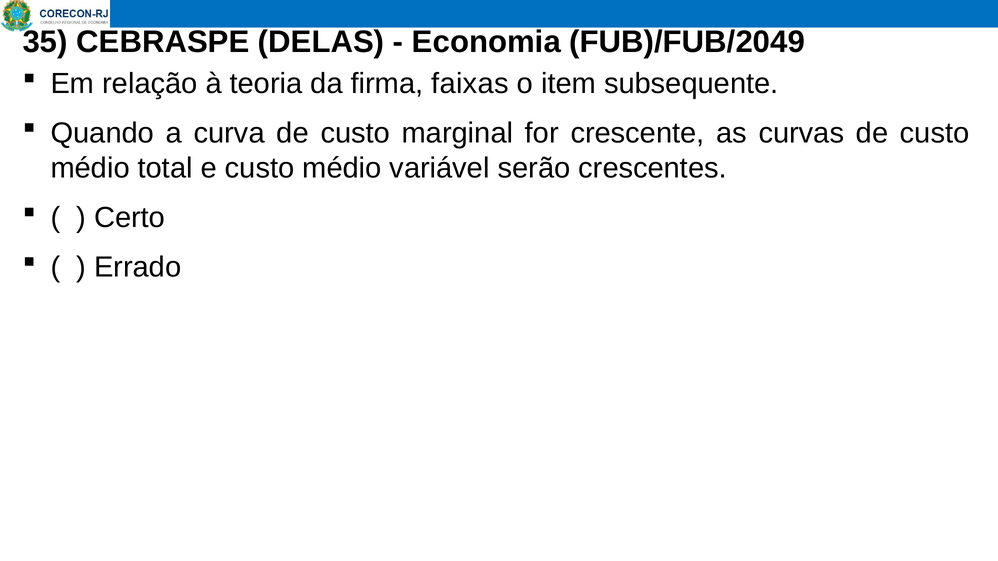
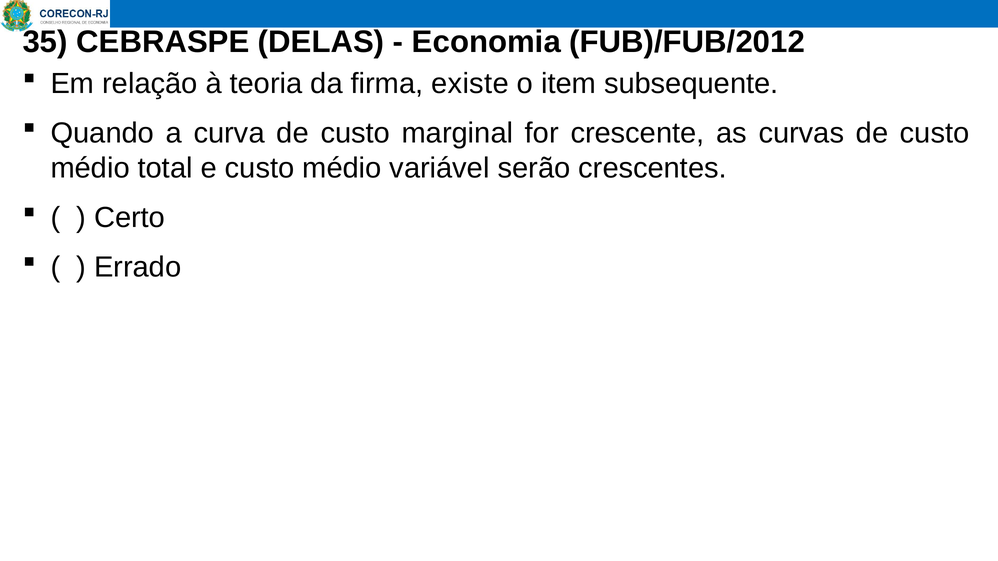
FUB)/FUB/2049: FUB)/FUB/2049 -> FUB)/FUB/2012 (687, 42)
faixas: faixas -> existe (470, 84)
